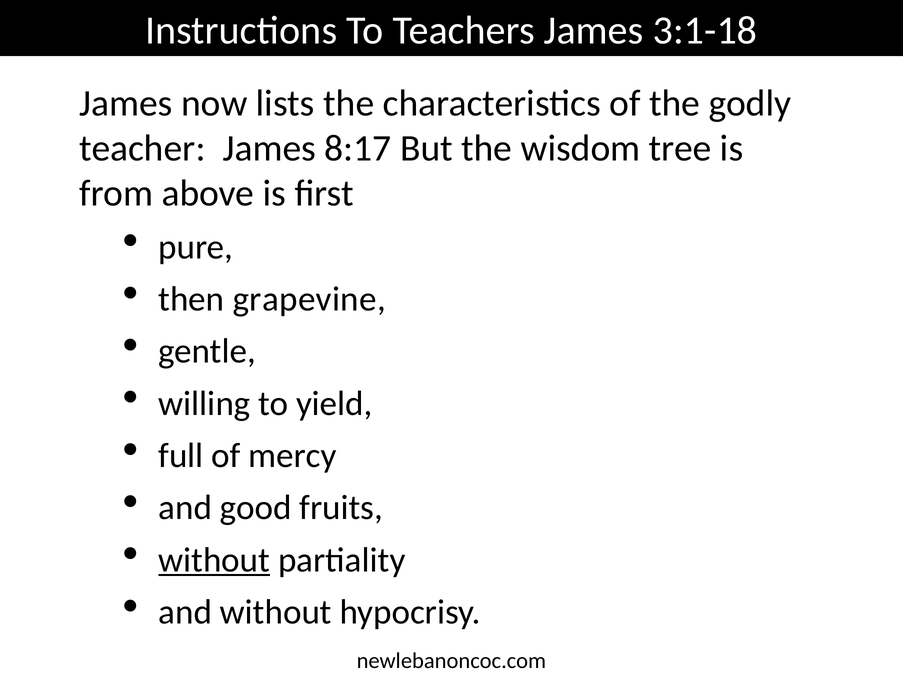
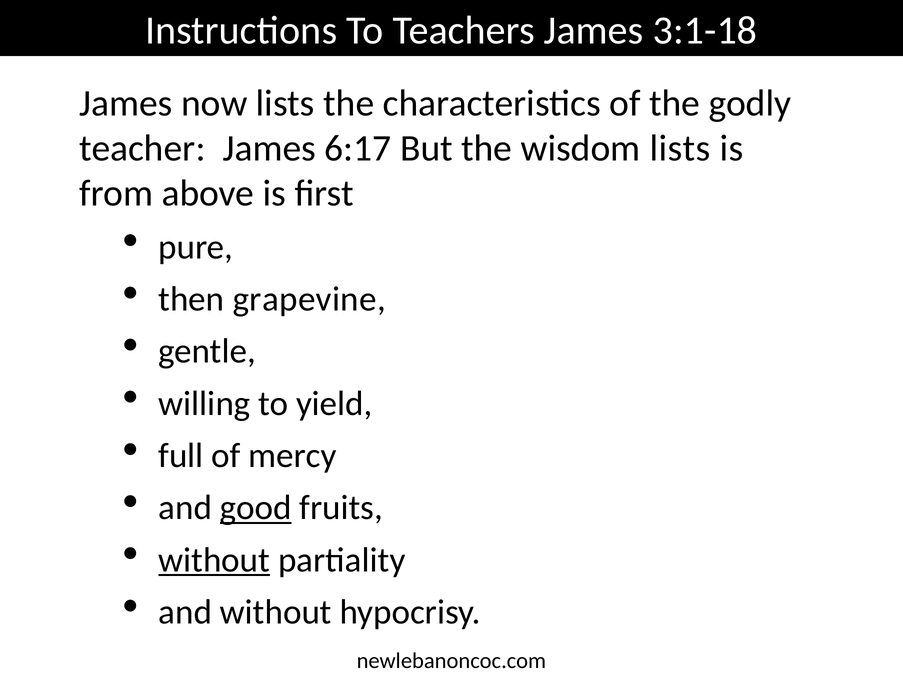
8:17: 8:17 -> 6:17 (358, 148)
wisdom tree: tree -> lists (680, 148)
good underline: none -> present (256, 508)
